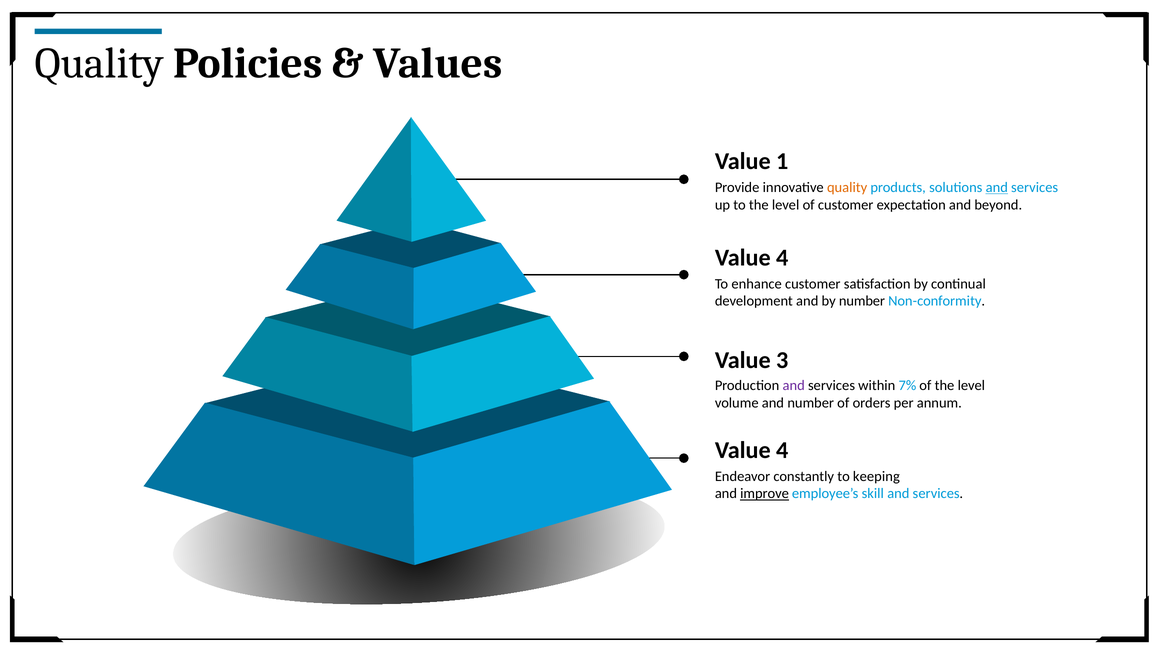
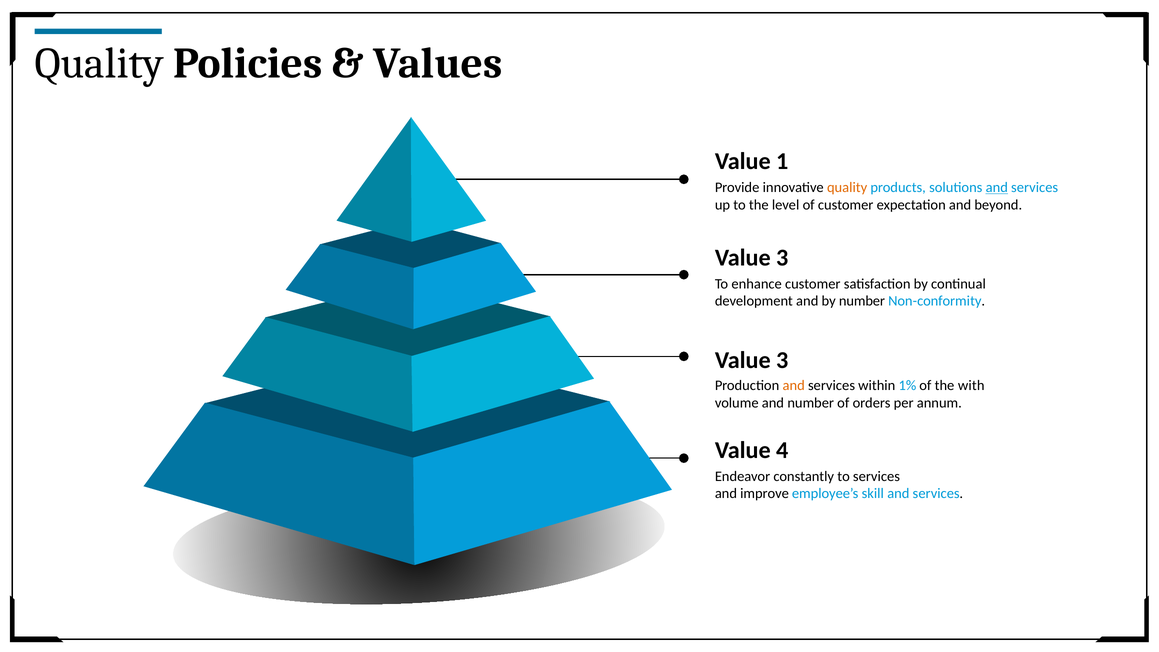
4: 4 -> 3 (782, 258)
and colour: purple -> orange (794, 386)
7%: 7% -> 1% (907, 386)
of the level: level -> with (971, 386)
to keeping: keeping -> services (876, 476)
improve underline: present -> none (765, 494)
